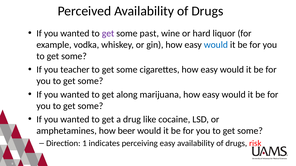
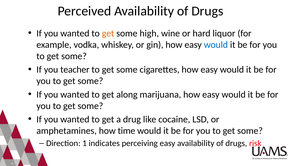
get colour: purple -> orange (108, 33)
past: past -> high (149, 33)
beer: beer -> time (126, 131)
